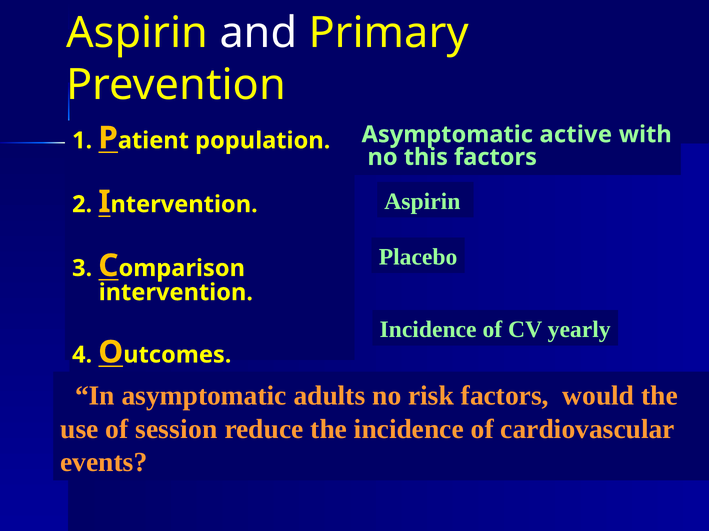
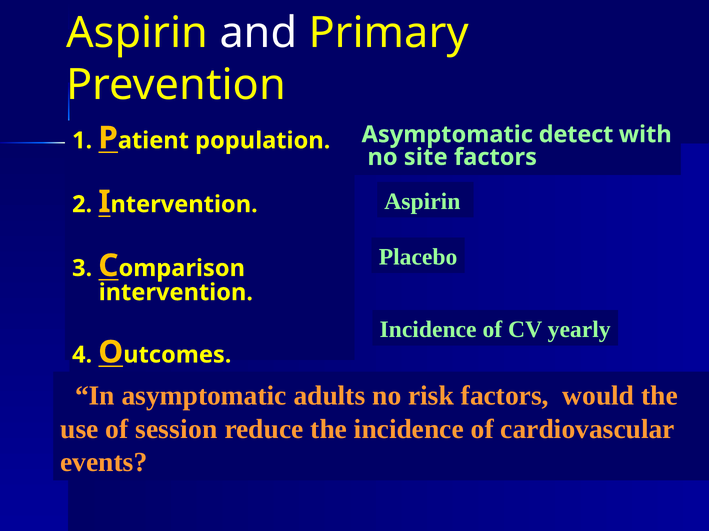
active: active -> detect (576, 135)
this: this -> site (426, 157)
